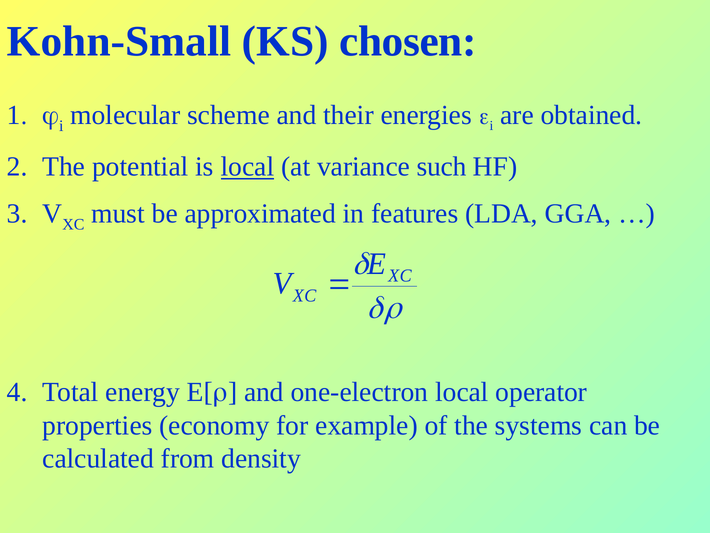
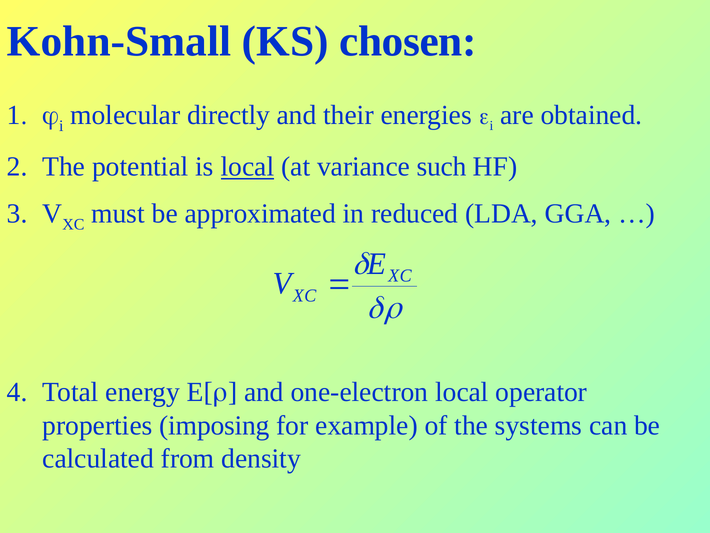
scheme: scheme -> directly (229, 115)
features: features -> reduced (415, 213)
economy: economy -> imposing (214, 425)
